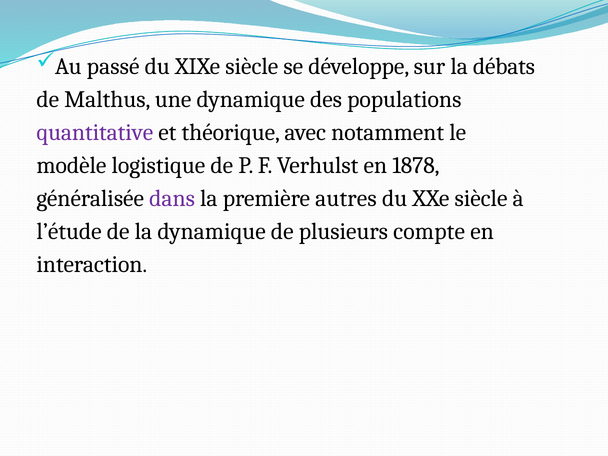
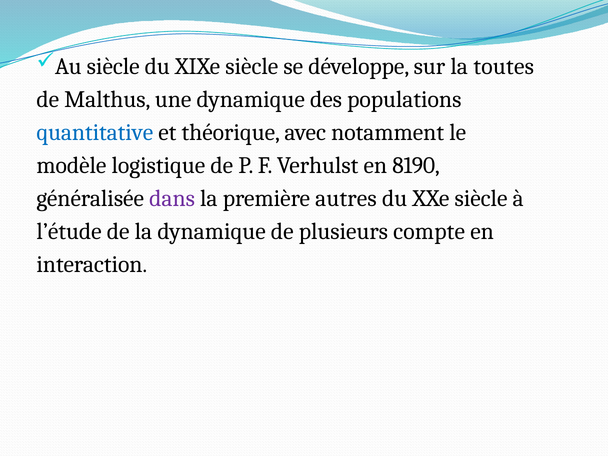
Au passé: passé -> siècle (113, 66)
débats: débats -> toutes (504, 66)
quantitative colour: purple -> blue (95, 132)
1878: 1878 -> 8190 (416, 165)
